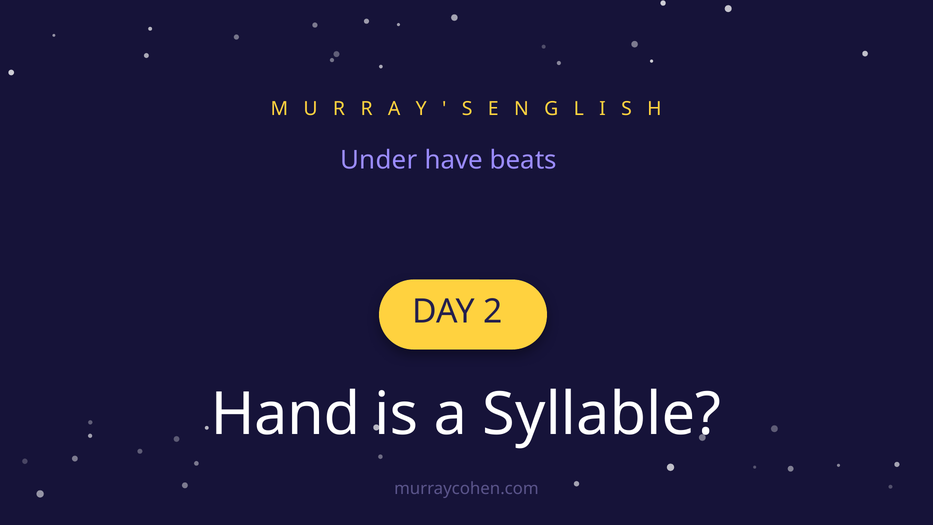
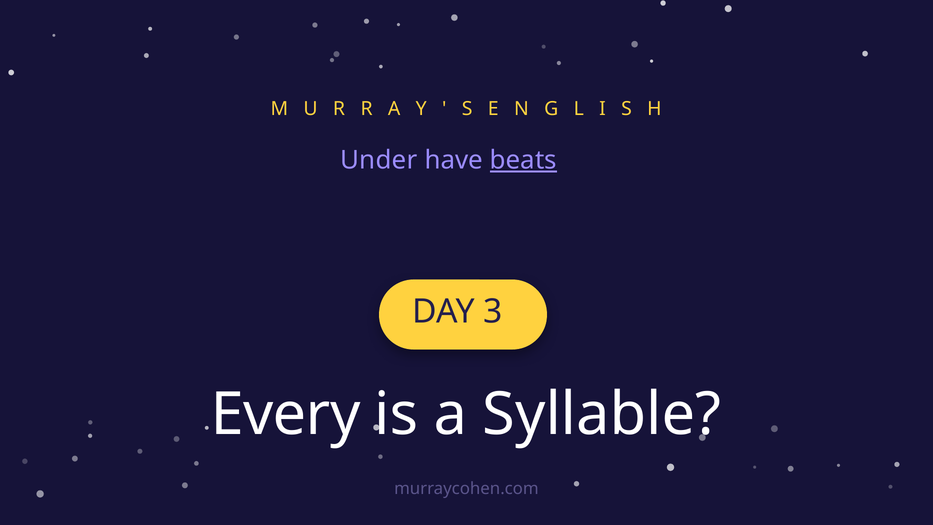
beats underline: none -> present (523, 160)
2: 2 -> 3 (493, 311)
Hand: Hand -> Every (286, 415)
